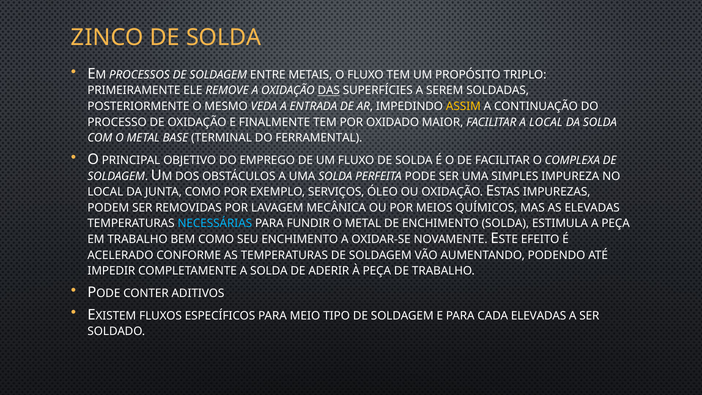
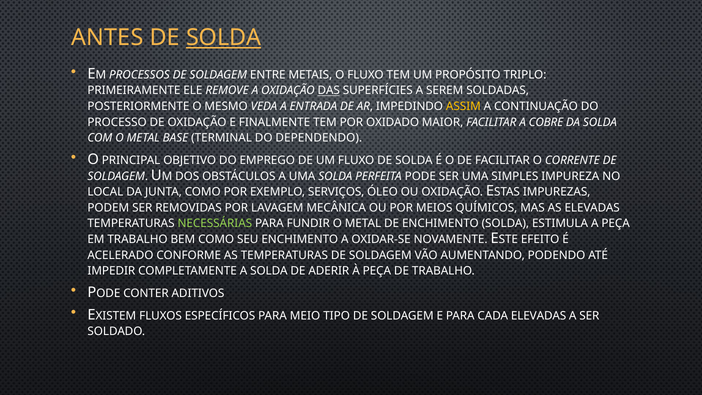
ZINCO: ZINCO -> ANTES (107, 38)
SOLDA underline: none -> present (224, 38)
A LOCAL: LOCAL -> COBRE (546, 122)
FERRAMENTAL: FERRAMENTAL -> DEPENDENDO (319, 138)
COMPLEXA: COMPLEXA -> CORRENTE (572, 160)
NECESSÁRIAS colour: light blue -> light green (215, 224)
